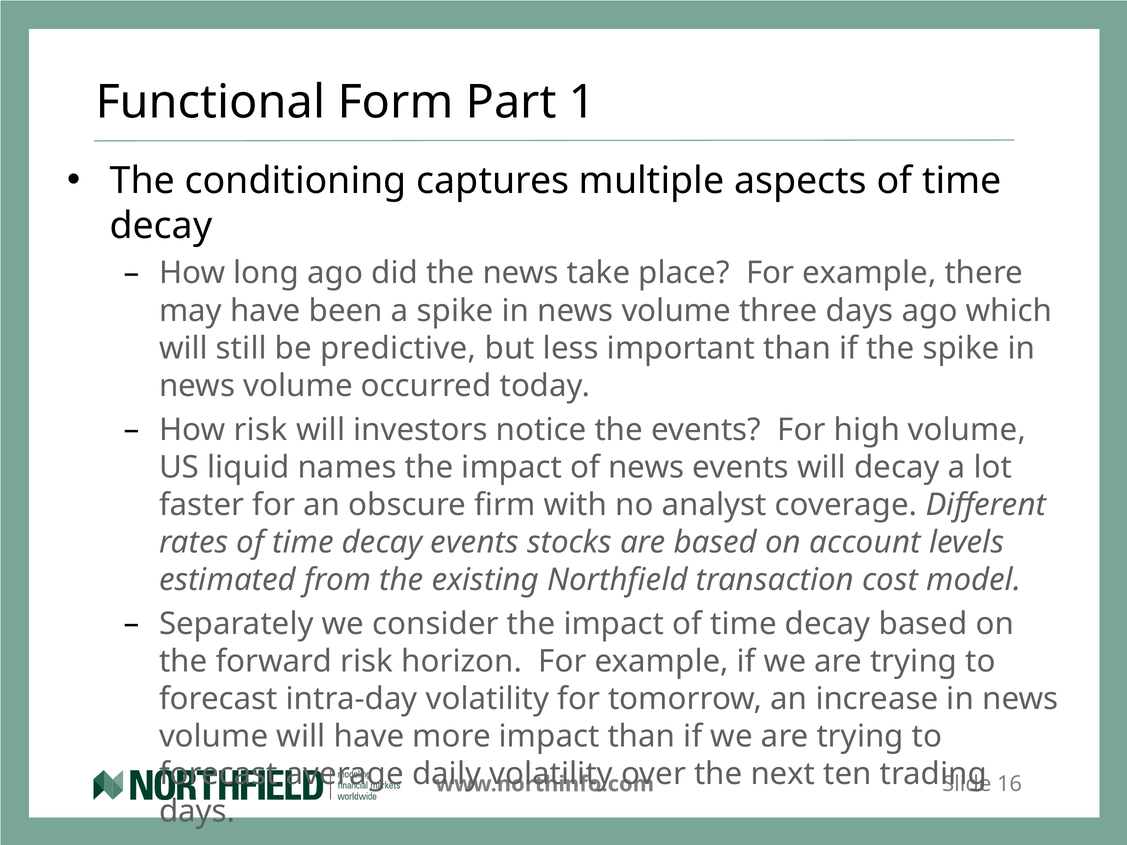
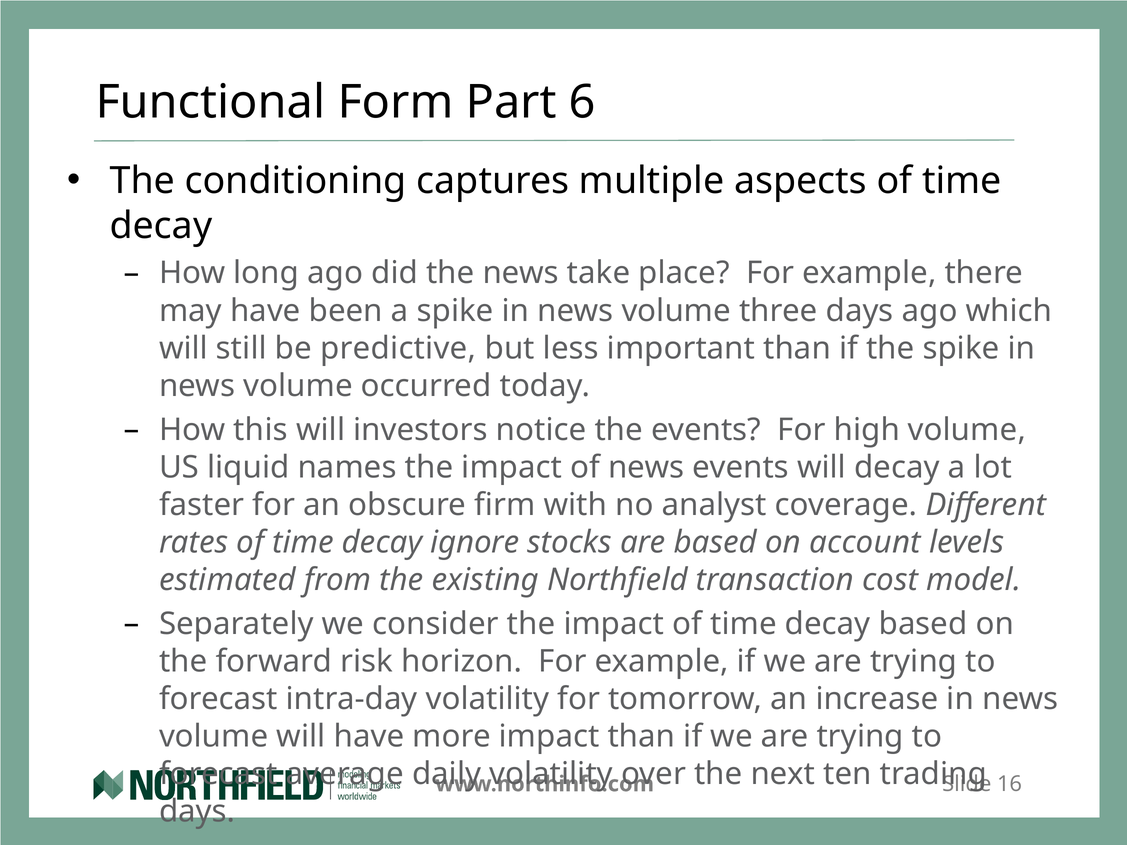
1: 1 -> 6 (582, 102)
How risk: risk -> this (261, 430)
decay events: events -> ignore (475, 543)
